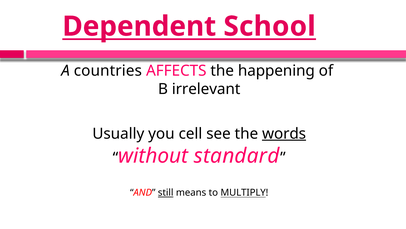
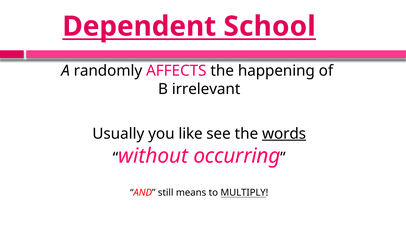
countries: countries -> randomly (108, 71)
cell: cell -> like (191, 133)
standard: standard -> occurring (237, 155)
still underline: present -> none (166, 192)
